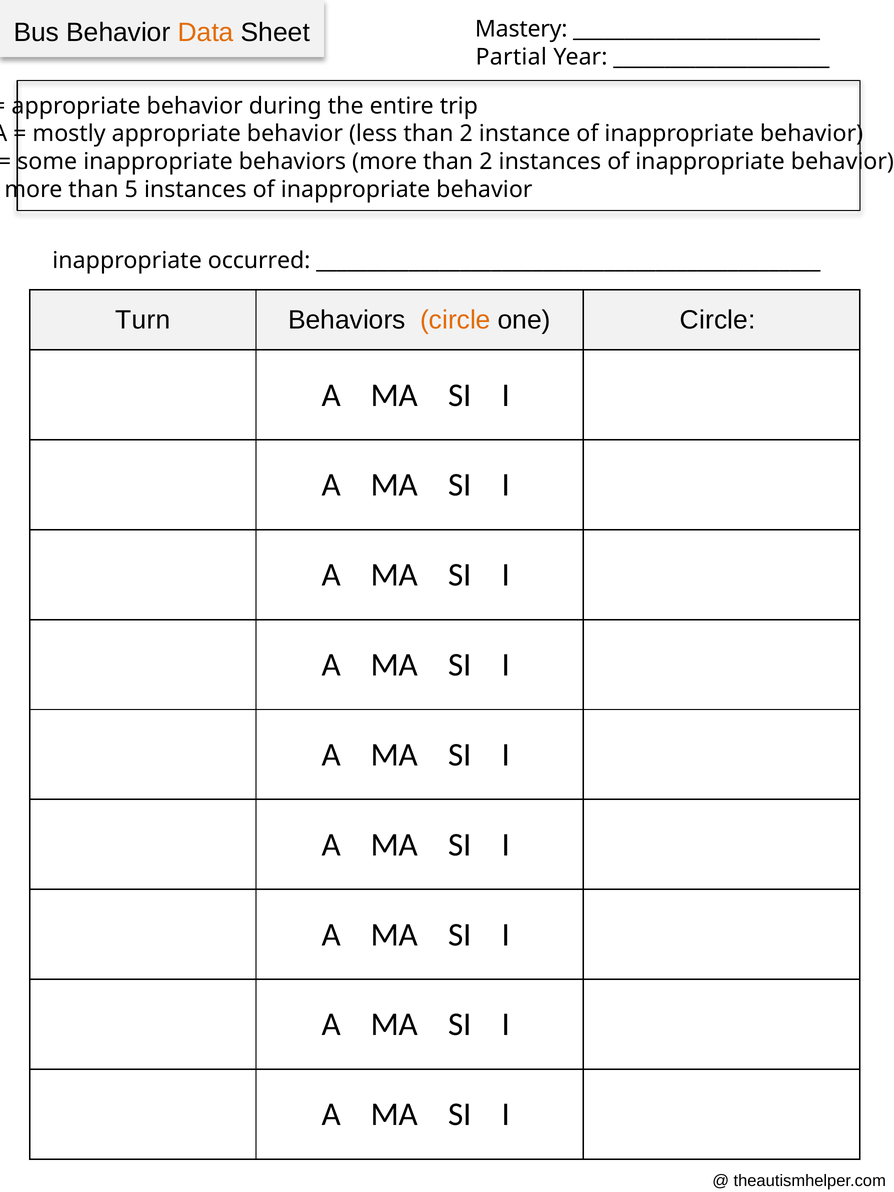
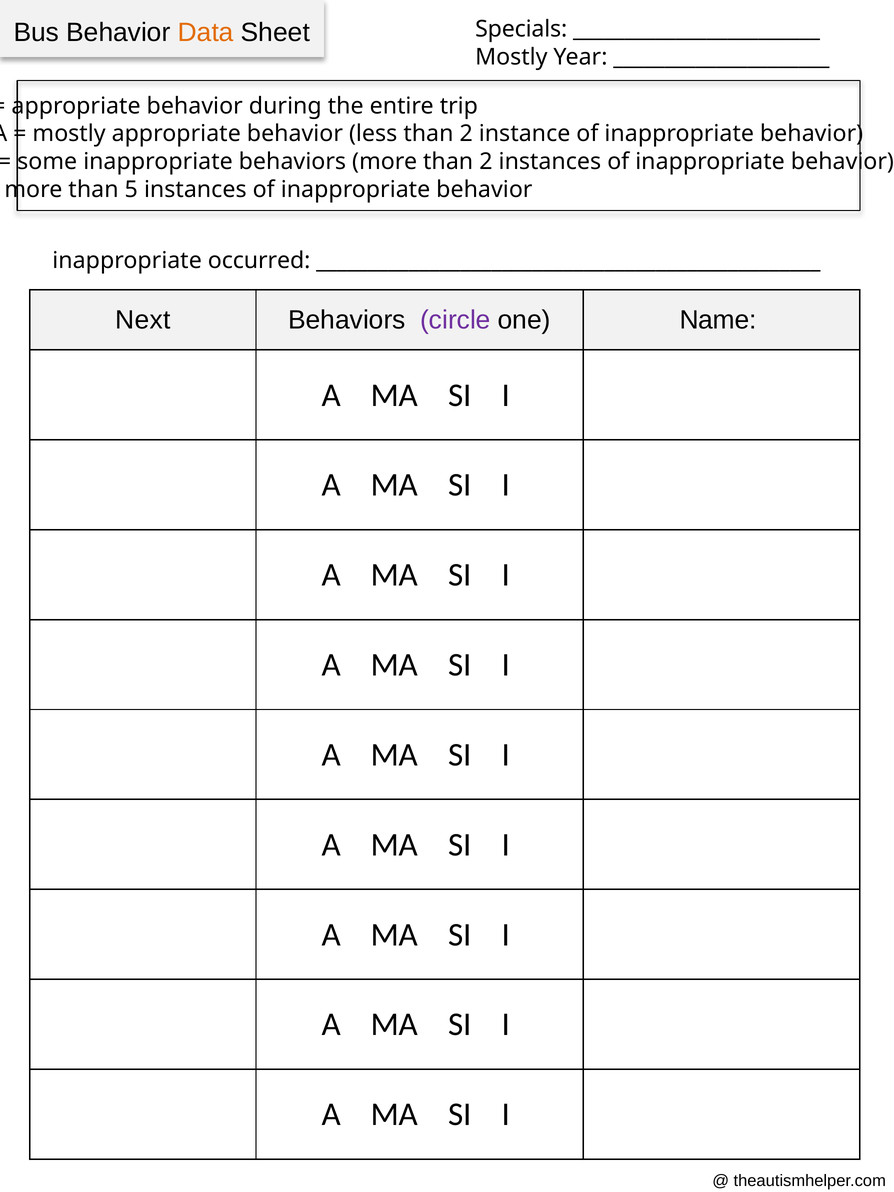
Mastery: Mastery -> Specials (521, 29)
Partial: Partial -> Mostly (511, 57)
Turn: Turn -> Next (143, 320)
circle colour: orange -> purple (455, 320)
one Circle: Circle -> Name (718, 320)
